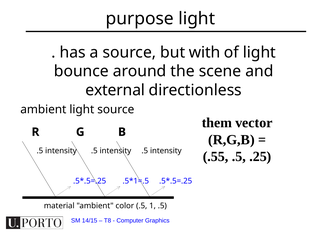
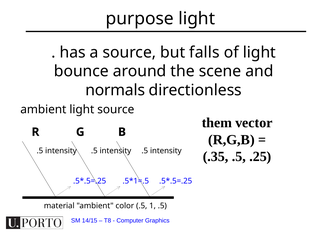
with: with -> falls (204, 52)
external: external -> normals (115, 90)
.55: .55 -> .35 (216, 156)
